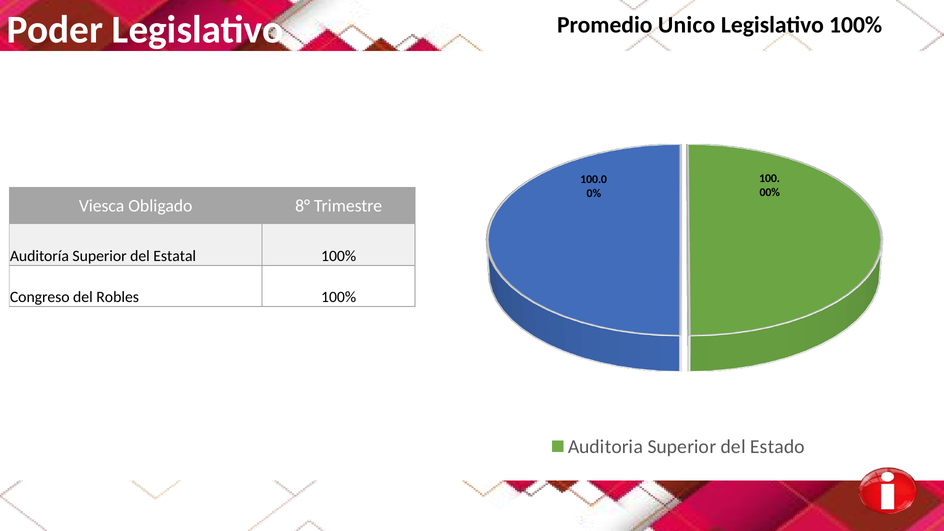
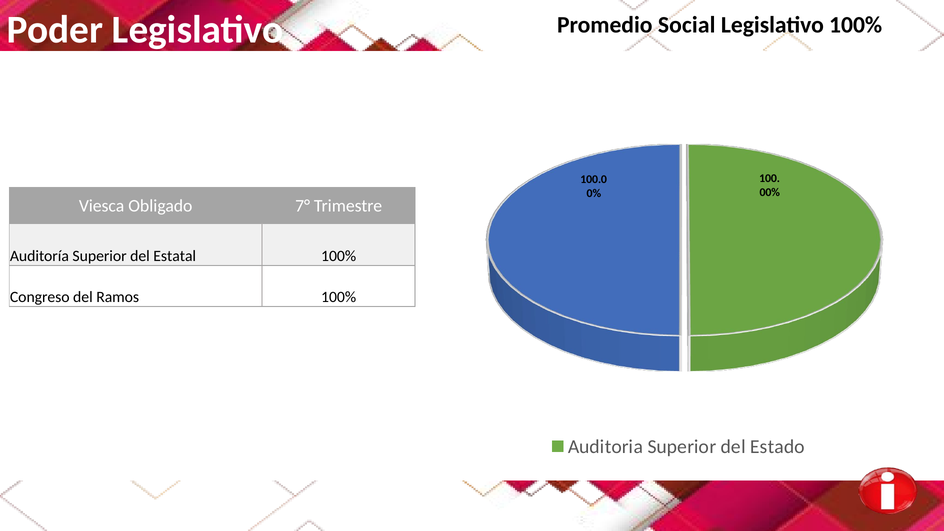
Unico: Unico -> Social (687, 25)
8°: 8° -> 7° (303, 206)
Robles: Robles -> Ramos (118, 297)
